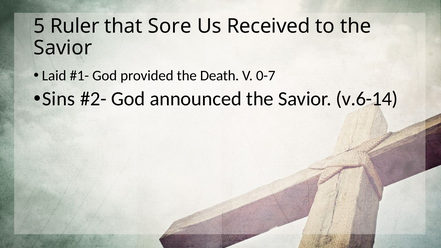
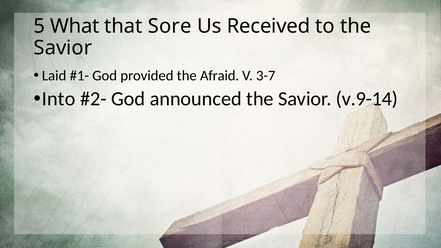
Ruler: Ruler -> What (75, 26)
Death: Death -> Afraid (220, 76)
0-7: 0-7 -> 3-7 (266, 76)
Sins: Sins -> Into (59, 99)
v.6-14: v.6-14 -> v.9-14 (367, 99)
